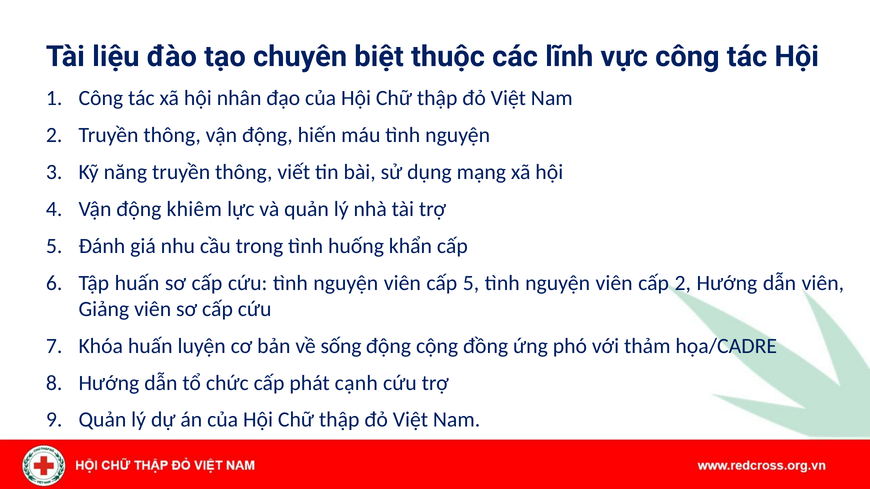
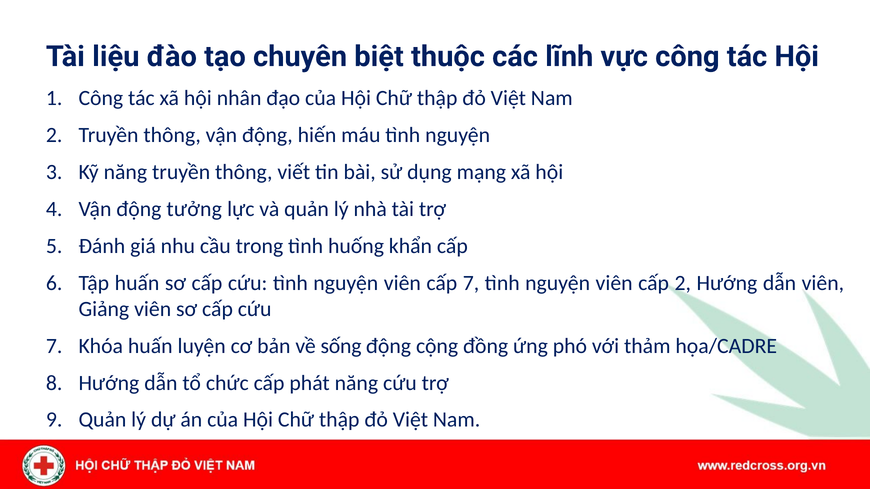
khiêm: khiêm -> tưởng (194, 209)
cấp 5: 5 -> 7 (471, 283)
phát cạnh: cạnh -> năng (356, 383)
